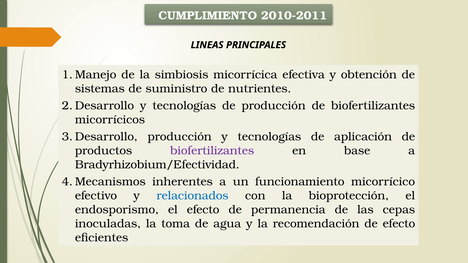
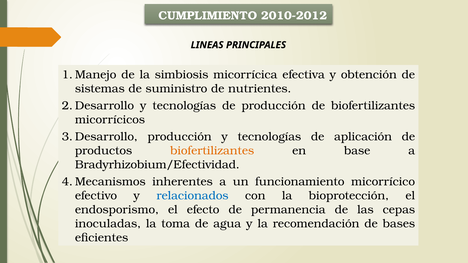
2010-2011: 2010-2011 -> 2010-2012 (294, 16)
biofertilizantes colour: purple -> orange (212, 151)
de efecto: efecto -> bases (399, 224)
